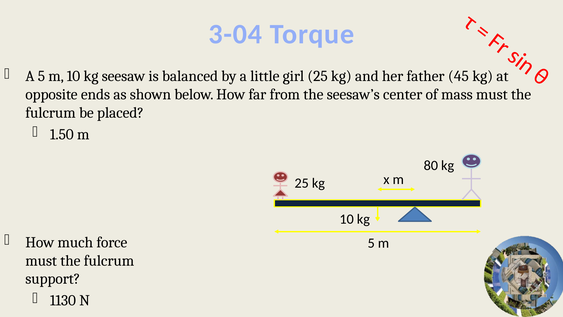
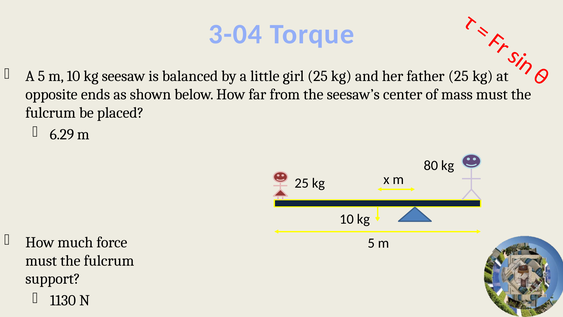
father 45: 45 -> 25 (458, 76)
1.50: 1.50 -> 6.29 (62, 134)
